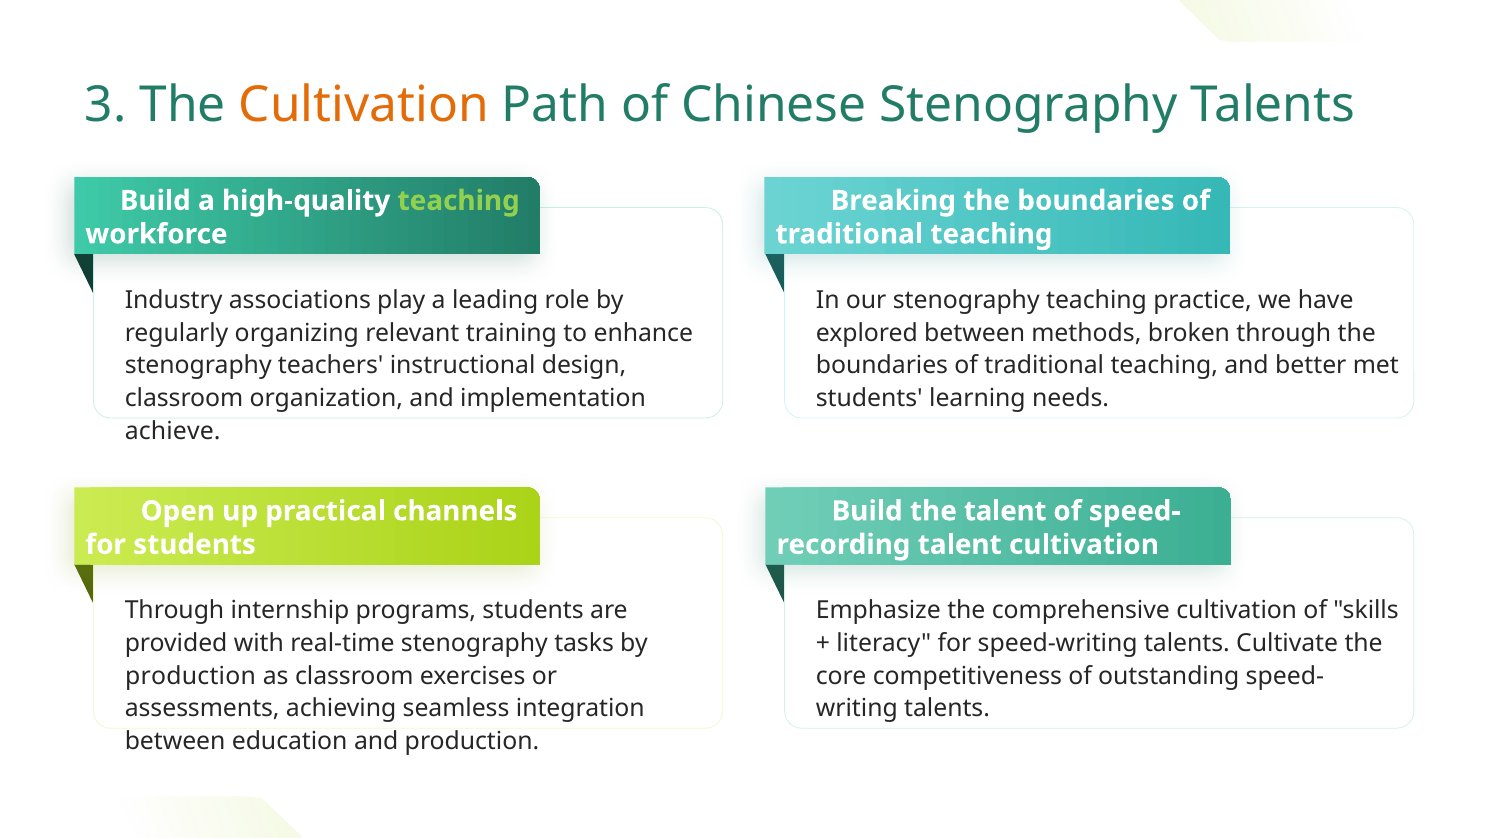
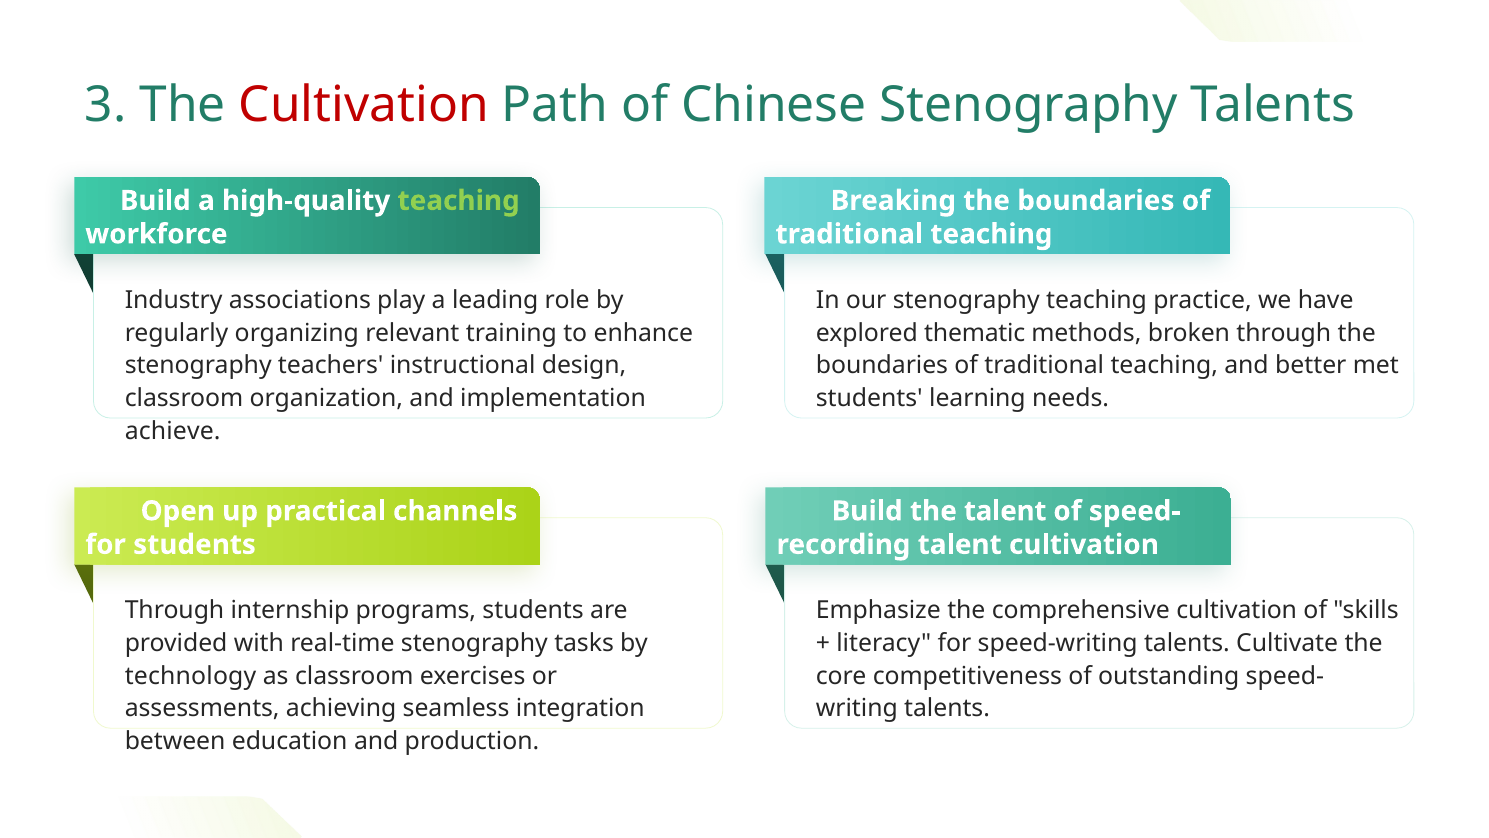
Cultivation colour: orange -> red (364, 106)
explored between: between -> thematic (975, 333)
production: production -> technology (191, 676)
